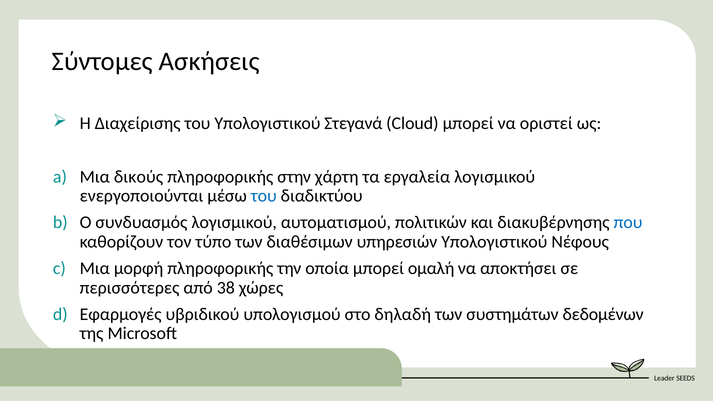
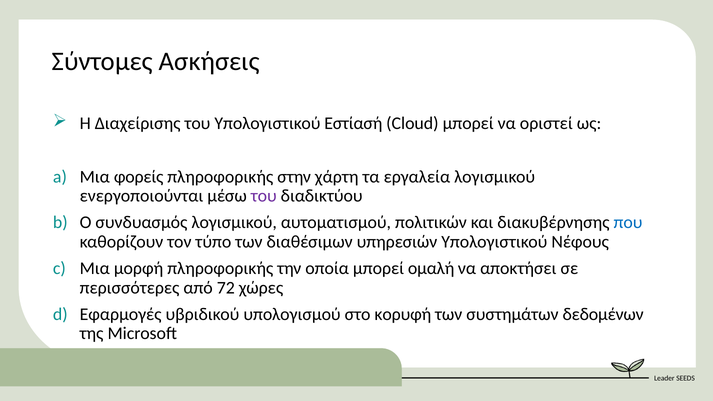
Στεγανά: Στεγανά -> Εστίασή (353, 123)
δικούς: δικούς -> φορείς (139, 177)
του colour: blue -> purple (264, 196)
38: 38 -> 72 (226, 288)
δηλαδή: δηλαδή -> κορυφή (403, 314)
